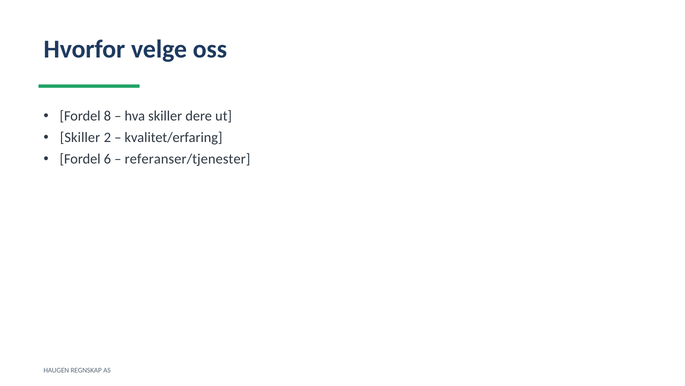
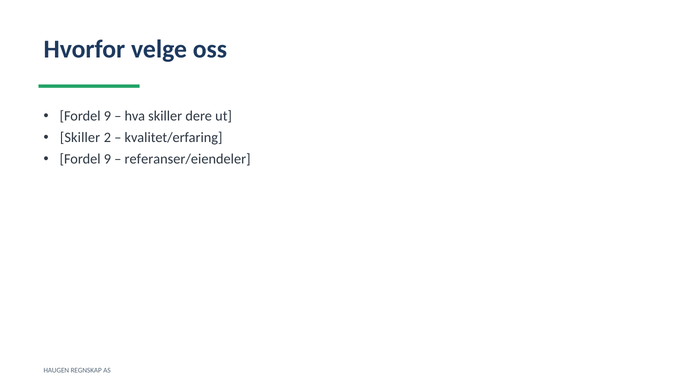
8: 8 -> 9 (107, 116)
6: 6 -> 9 (107, 159)
referanser/tjenester: referanser/tjenester -> referanser/eiendeler (188, 159)
